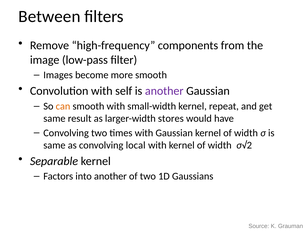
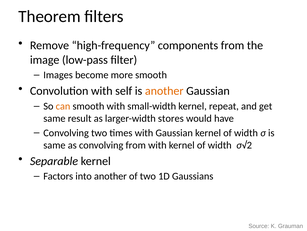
Between: Between -> Theorem (50, 17)
another colour: purple -> orange (164, 91)
convolving local: local -> from (136, 145)
